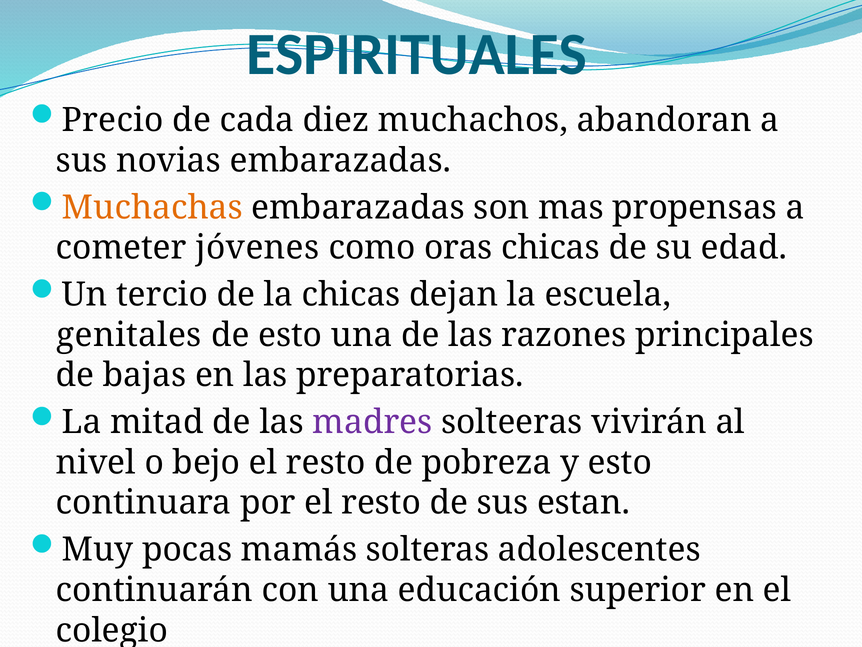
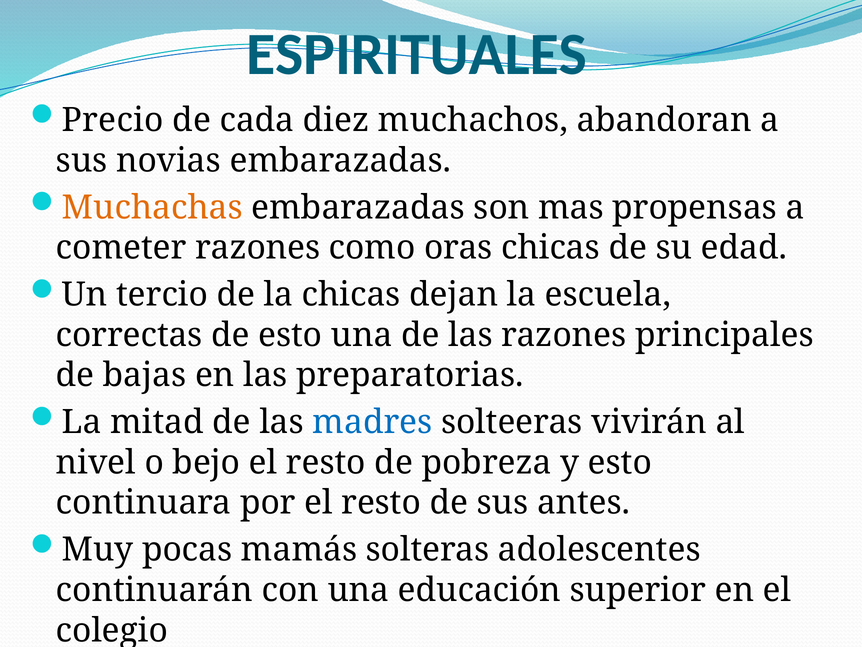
cometer jóvenes: jóvenes -> razones (258, 248)
genitales: genitales -> correctas (129, 335)
madres colour: purple -> blue (372, 422)
estan: estan -> antes (584, 503)
